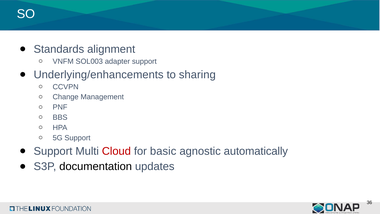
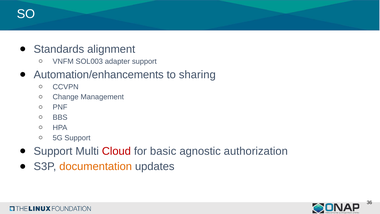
Underlying/enhancements: Underlying/enhancements -> Automation/enhancements (99, 75)
automatically: automatically -> authorization (256, 151)
documentation colour: black -> orange (96, 166)
